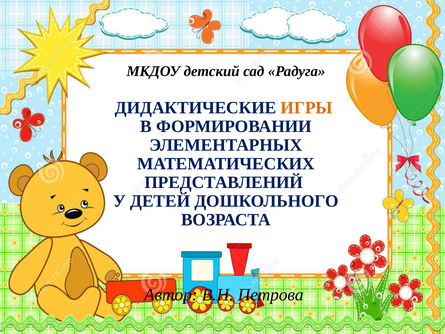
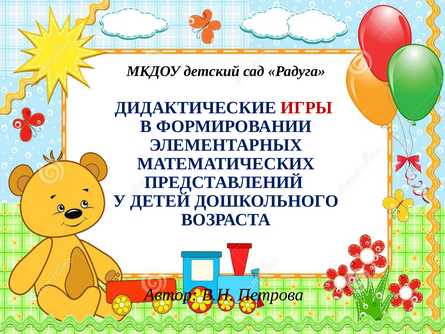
ИГРЫ colour: orange -> red (307, 108)
